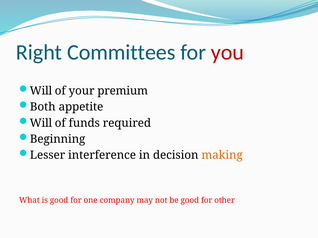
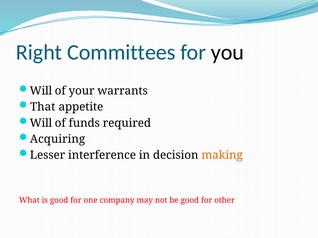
you colour: red -> black (228, 53)
premium: premium -> warrants (123, 91)
Both: Both -> That (43, 107)
Beginning: Beginning -> Acquiring (58, 139)
